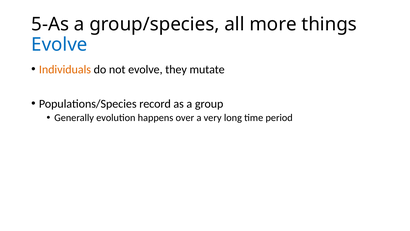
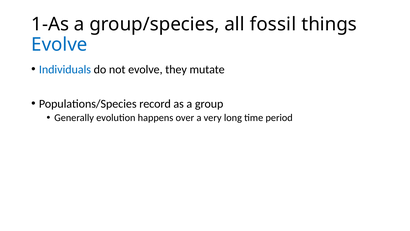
5-As: 5-As -> 1-As (50, 24)
more: more -> fossil (273, 24)
Individuals colour: orange -> blue (65, 69)
